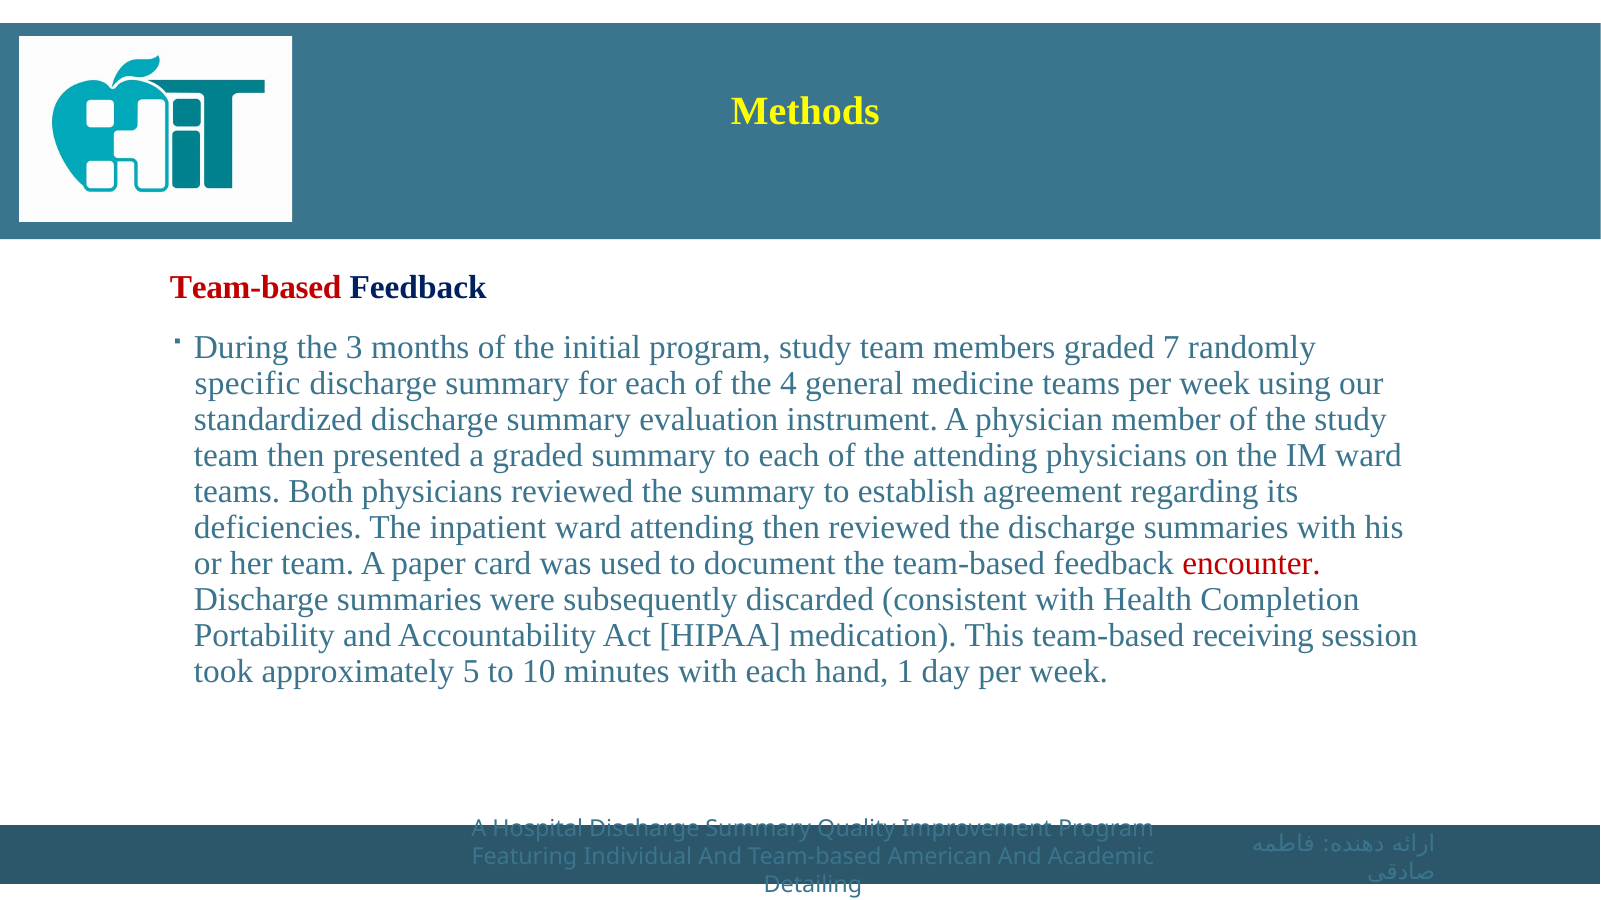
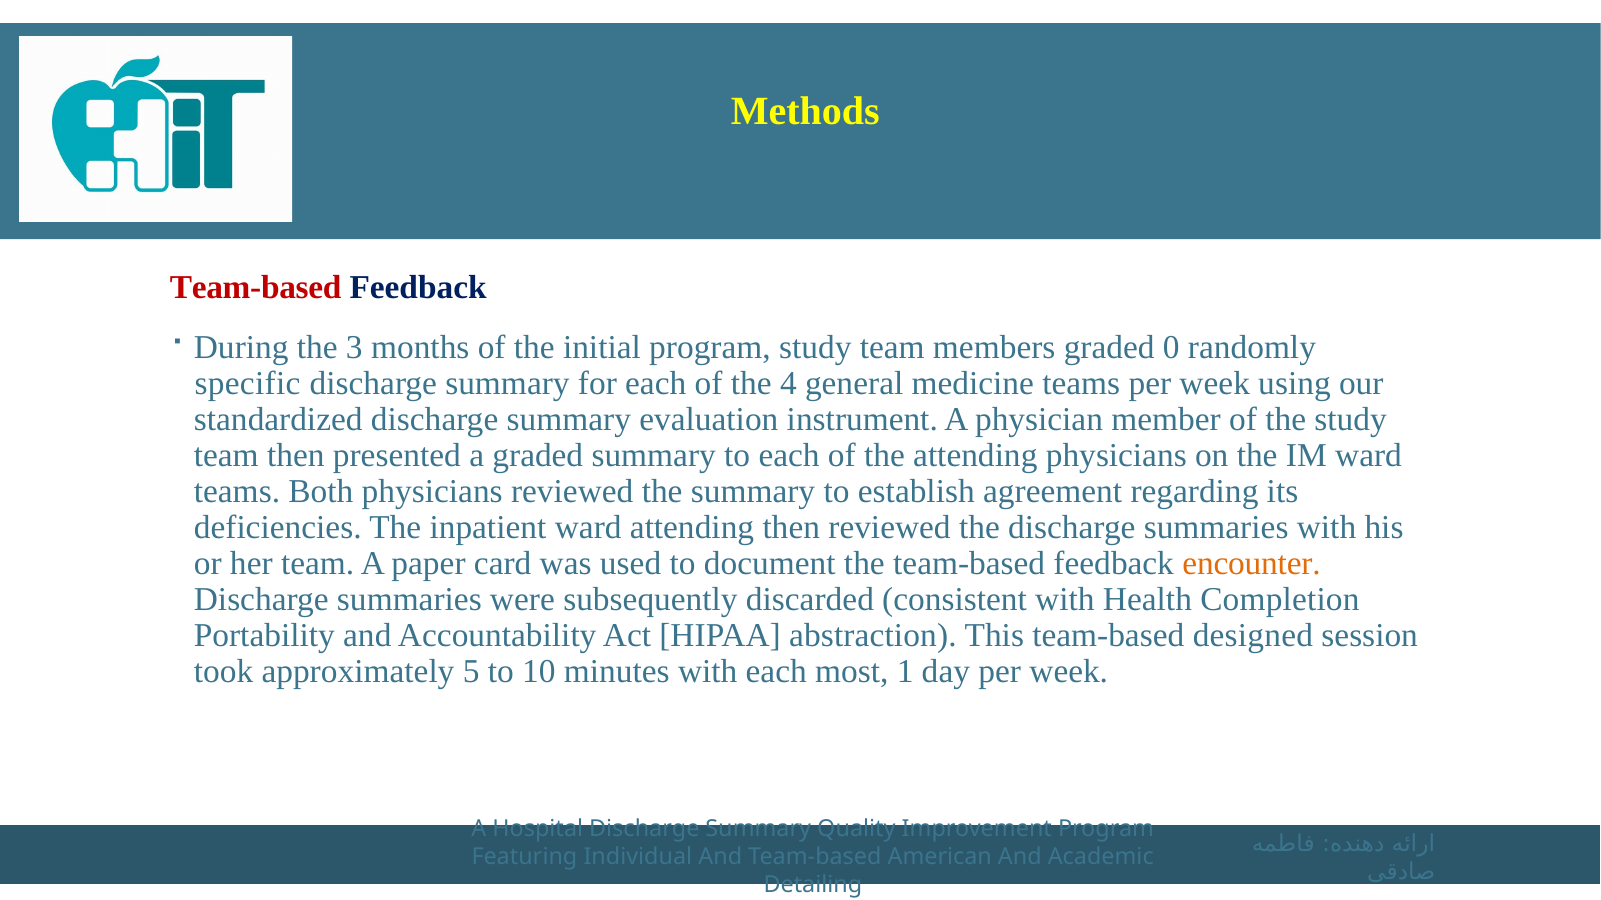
7: 7 -> 0 (1171, 347)
encounter colour: red -> orange (1252, 564)
medication: medication -> abstraction (873, 636)
receiving: receiving -> designed (1253, 636)
hand: hand -> most (852, 672)
